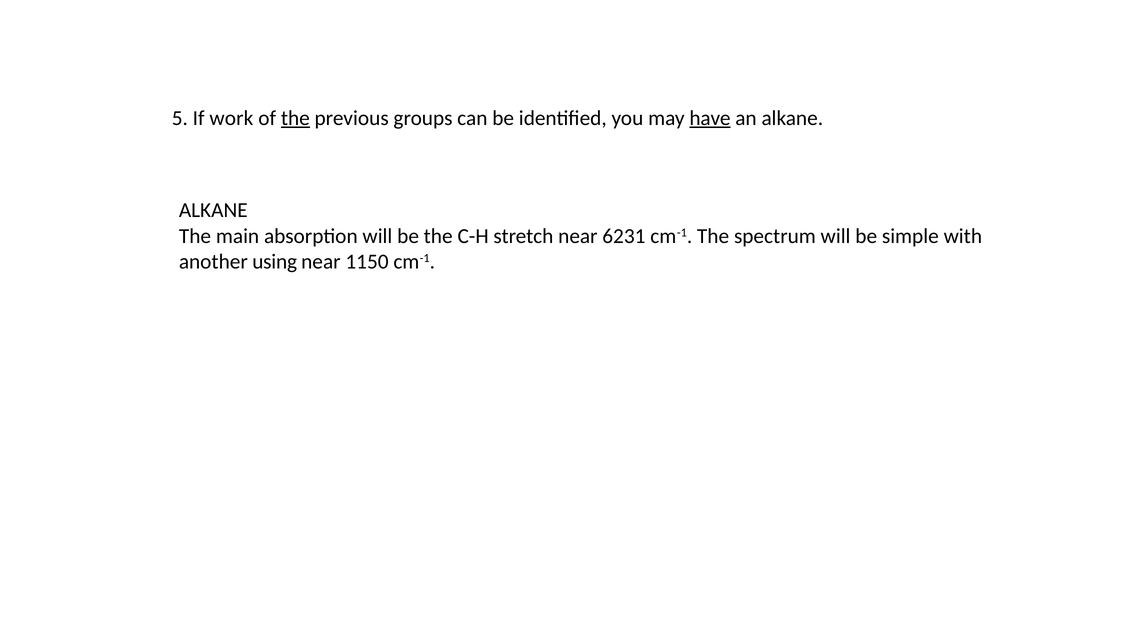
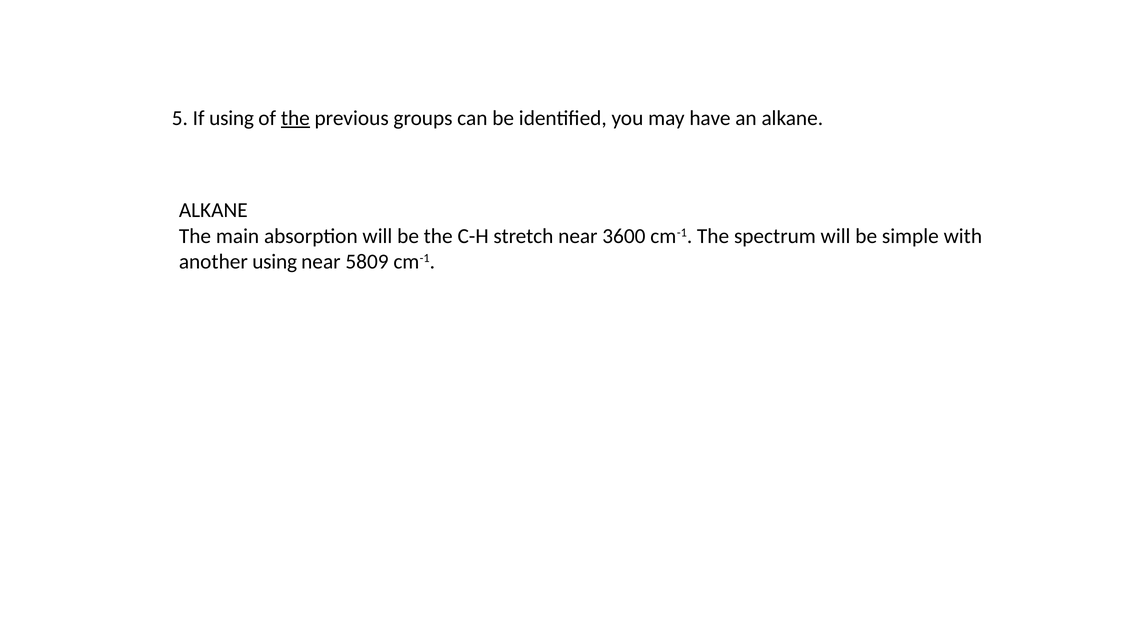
If work: work -> using (232, 118)
have underline: present -> none (710, 118)
6231: 6231 -> 3600 (624, 236)
1150: 1150 -> 5809 (367, 261)
